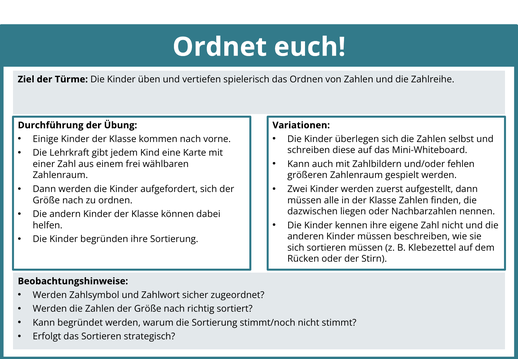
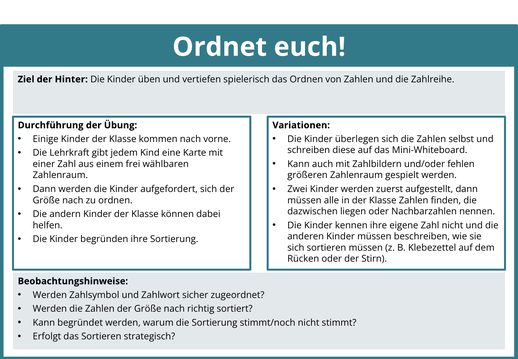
Türme: Türme -> Hinter (71, 79)
